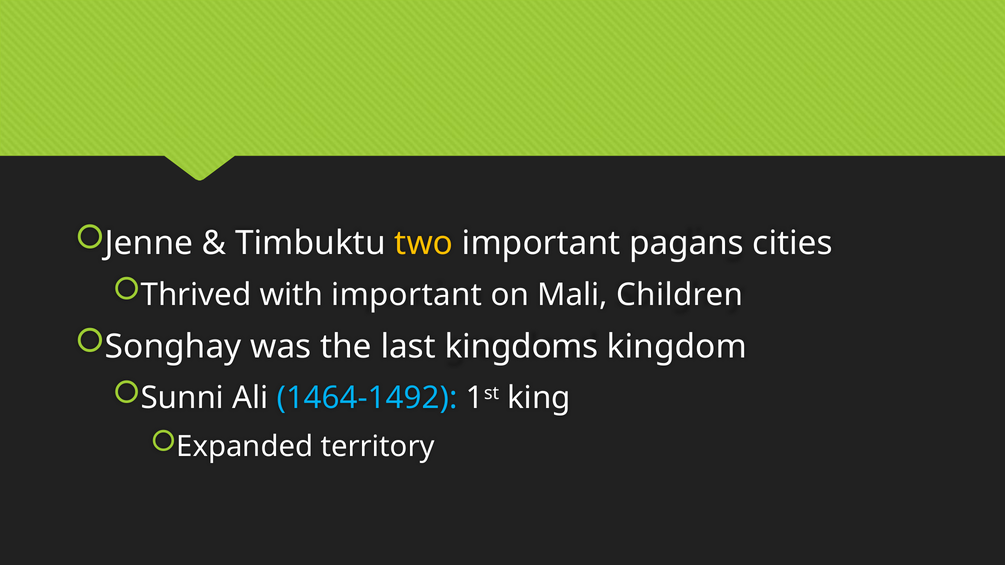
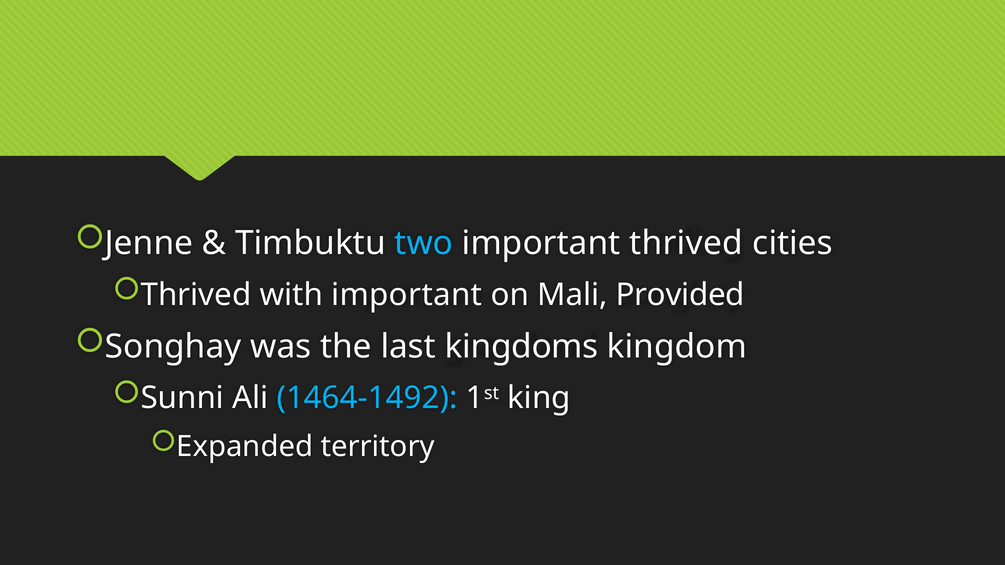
two colour: yellow -> light blue (424, 243)
important pagans: pagans -> thrived (686, 243)
Children: Children -> Provided (680, 295)
